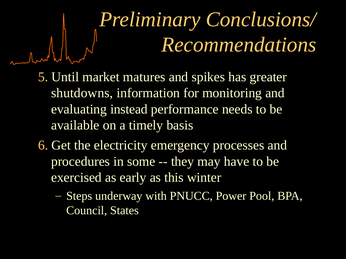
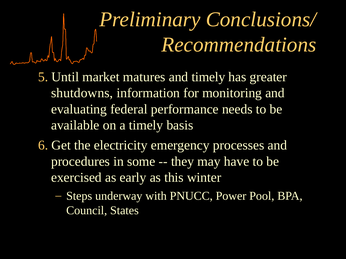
and spikes: spikes -> timely (208, 77)
instead: instead -> federal (129, 109)
